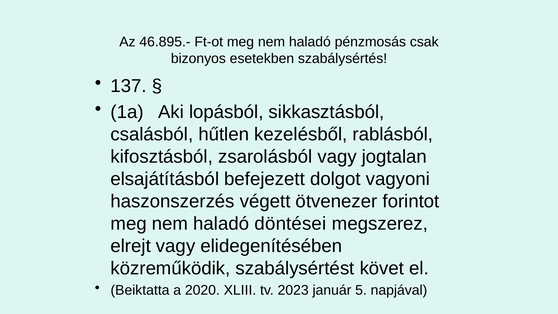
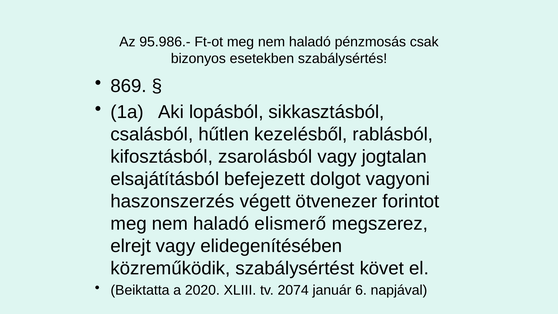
46.895.-: 46.895.- -> 95.986.- (165, 42)
137: 137 -> 869 (129, 86)
döntései: döntései -> elismerő (290, 224)
2023: 2023 -> 2074 (293, 290)
5: 5 -> 6 (361, 290)
